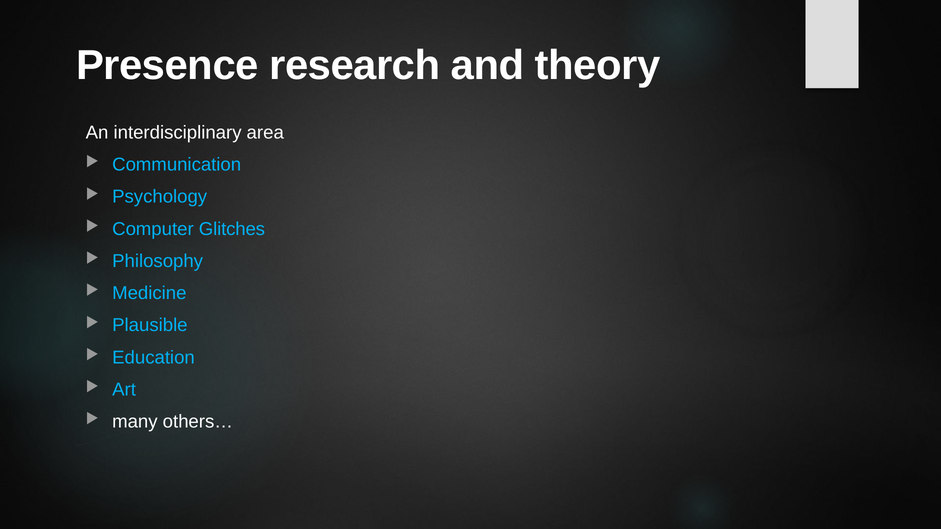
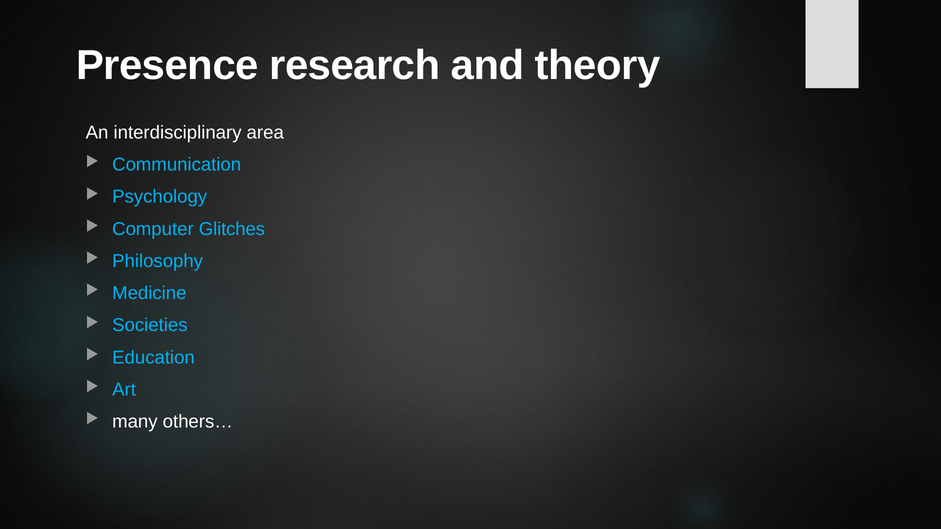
Plausible: Plausible -> Societies (150, 326)
